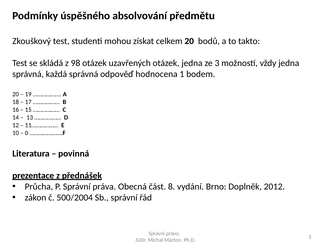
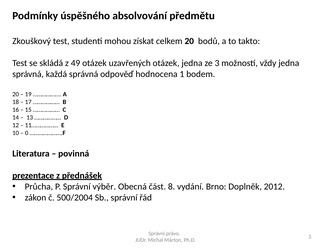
98: 98 -> 49 (76, 63)
práva: práva -> výběr (104, 187)
